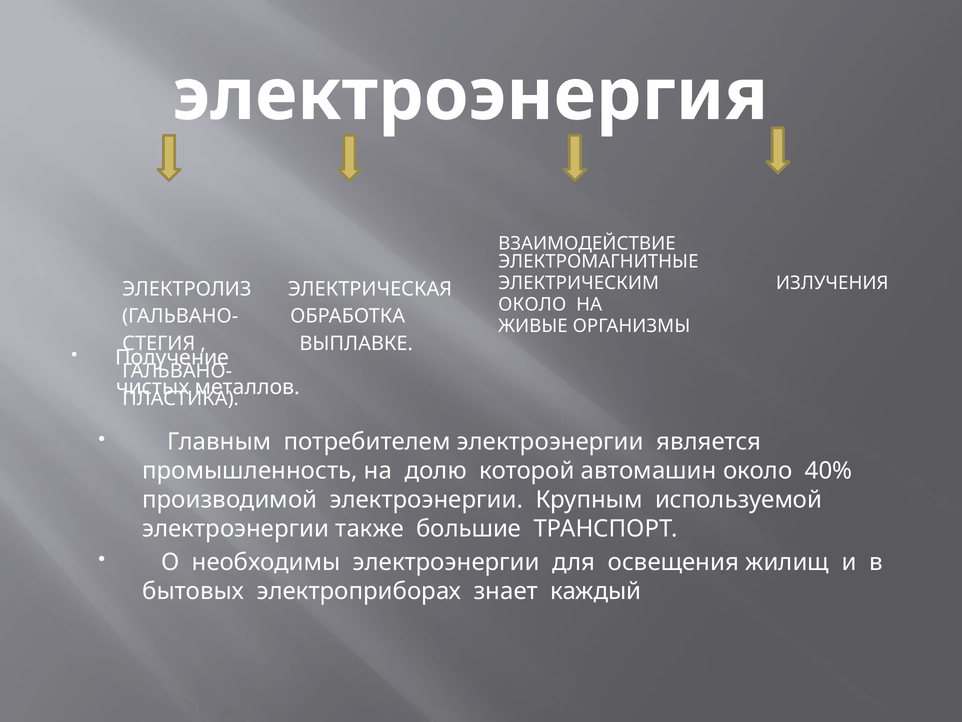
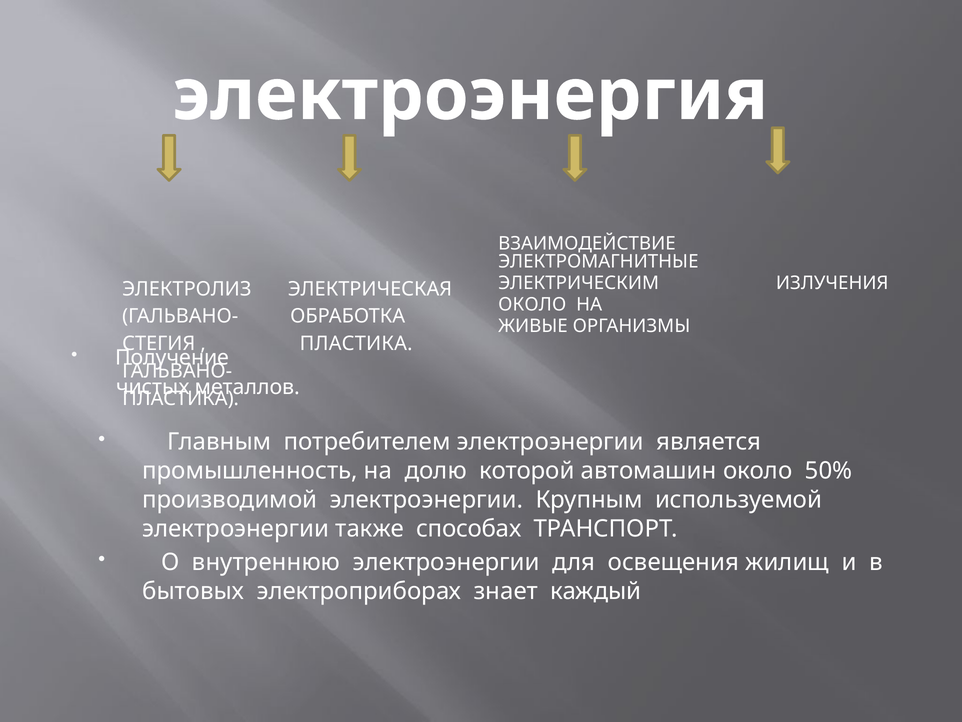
ВЫПЛАВКЕ: ВЫПЛАВКЕ -> ПЛАСТИКА (356, 344)
40%: 40% -> 50% (829, 471)
большие: большие -> способах (469, 528)
необходимы: необходимы -> внутреннюю (266, 562)
